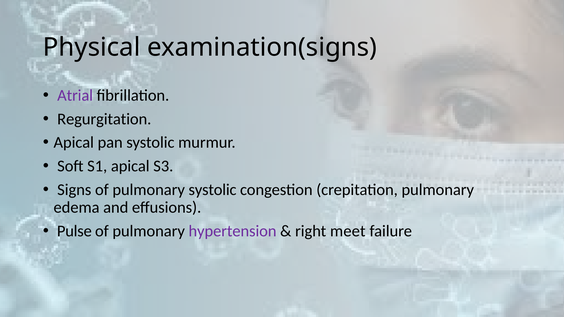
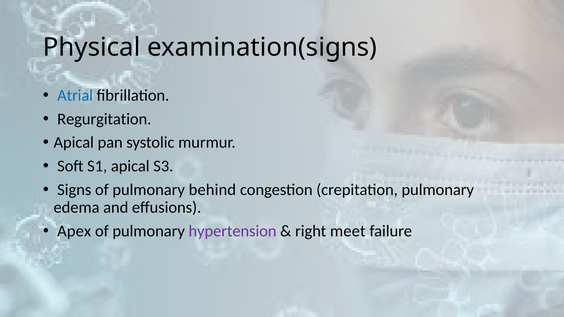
Atrial colour: purple -> blue (75, 95)
pulmonary systolic: systolic -> behind (212, 190)
Pulse: Pulse -> Apex (74, 231)
